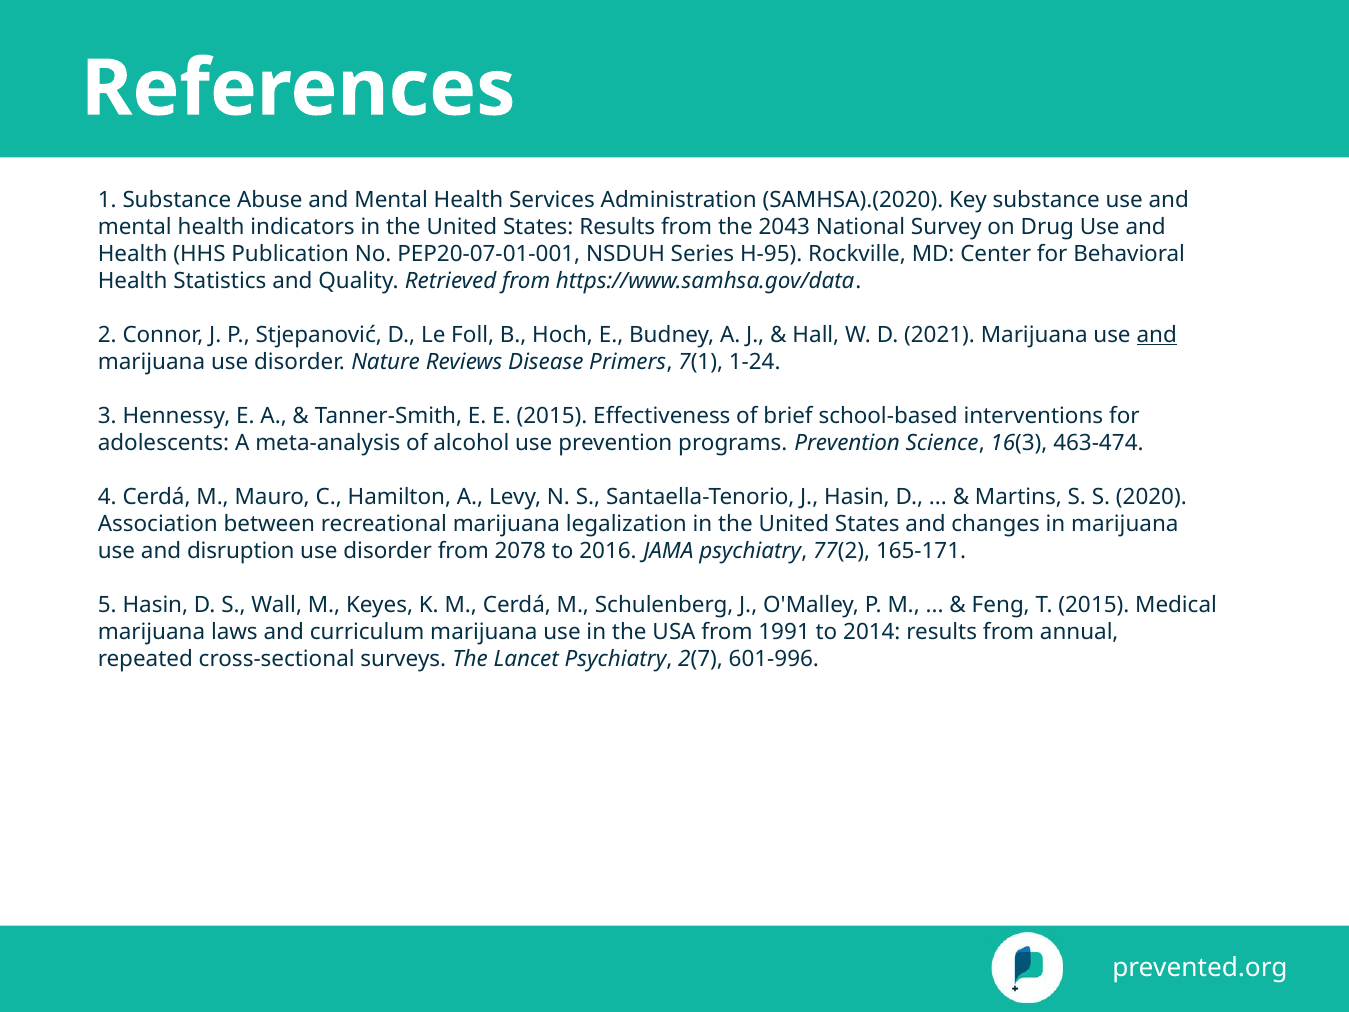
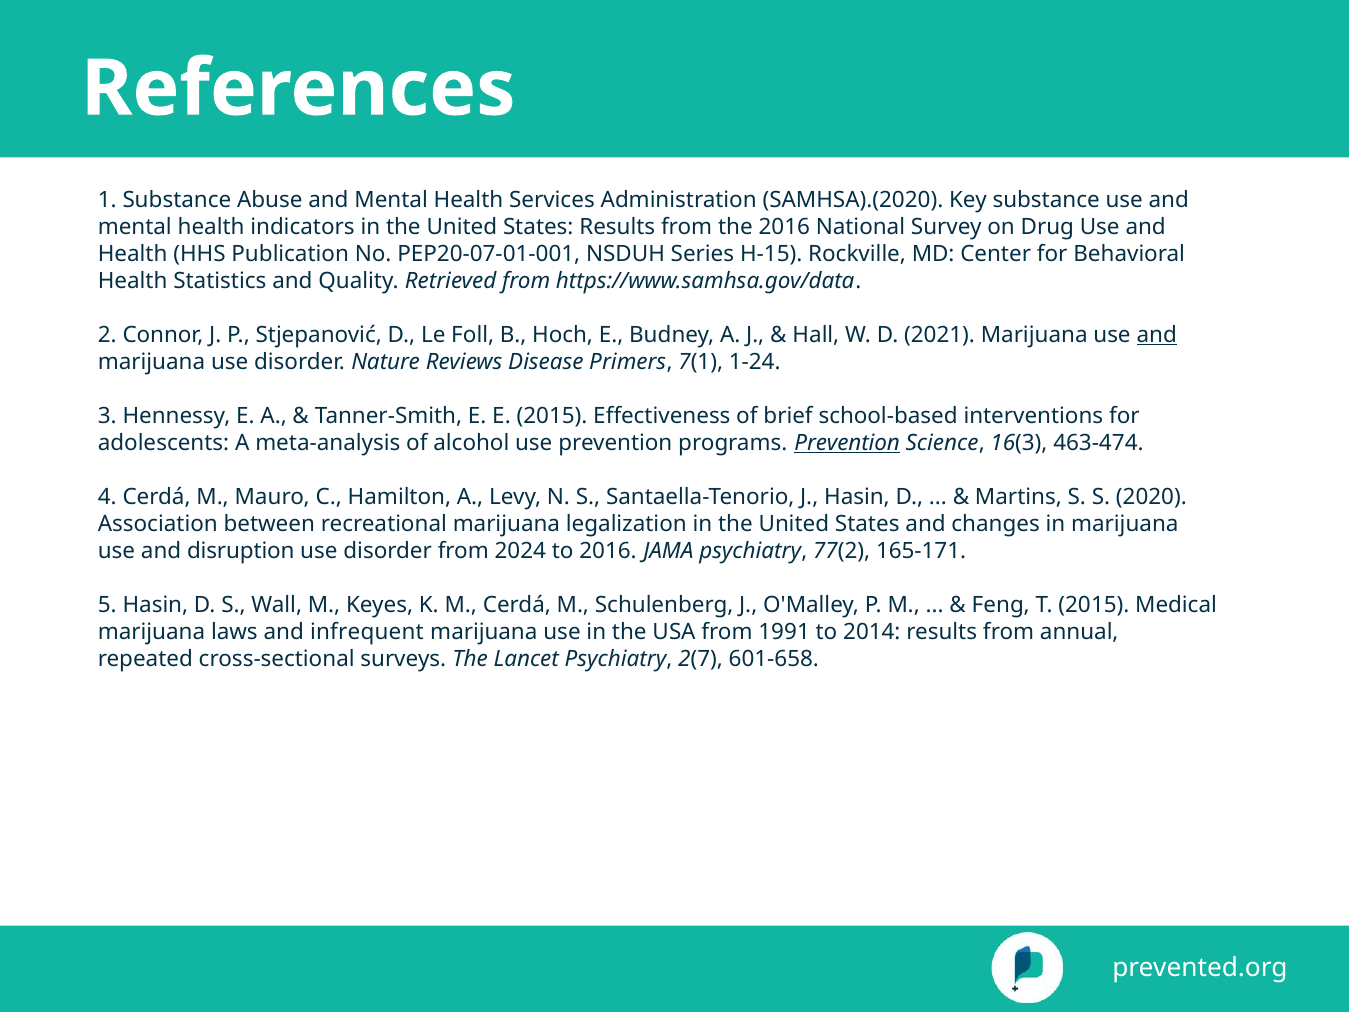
the 2043: 2043 -> 2016 (784, 227)
H-95: H-95 -> H-15 (771, 254)
Prevention underline: none -> present (847, 443)
2078: 2078 -> 2024 (520, 551)
curriculum: curriculum -> infrequent (367, 632)
601-996: 601-996 -> 601-658 (774, 659)
